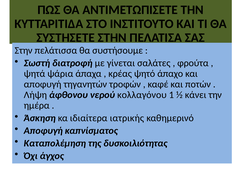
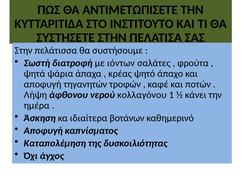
γίνεται: γίνεται -> ιόντων (121, 63)
ιατρικής: ιατρικής -> βοτάνων (127, 118)
